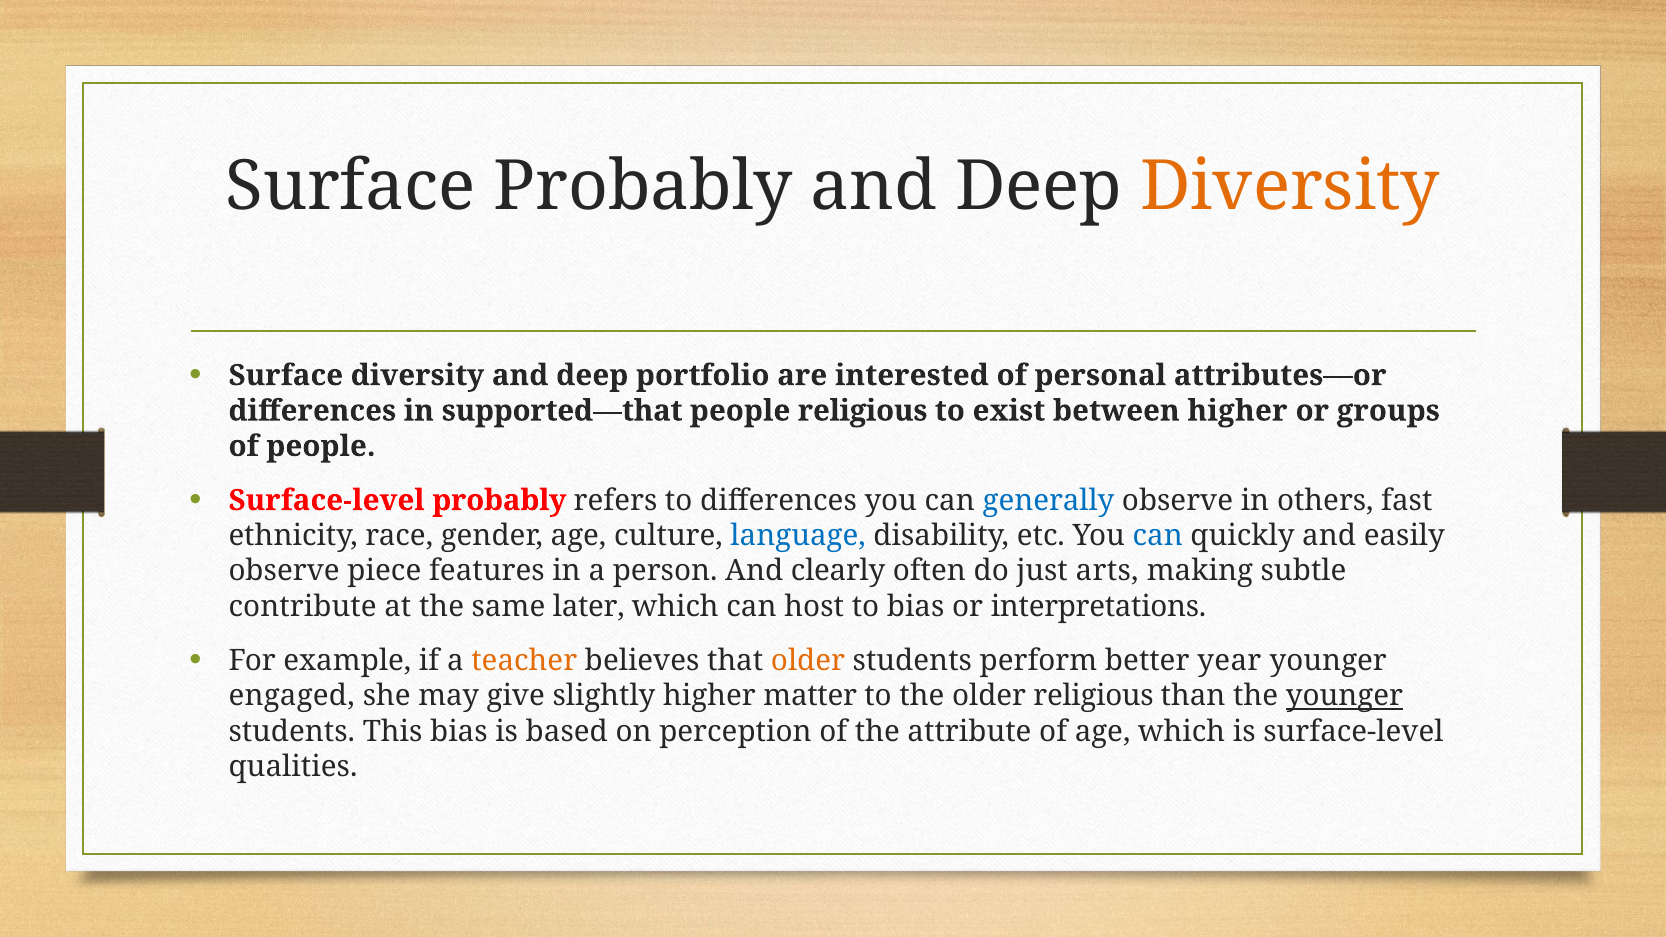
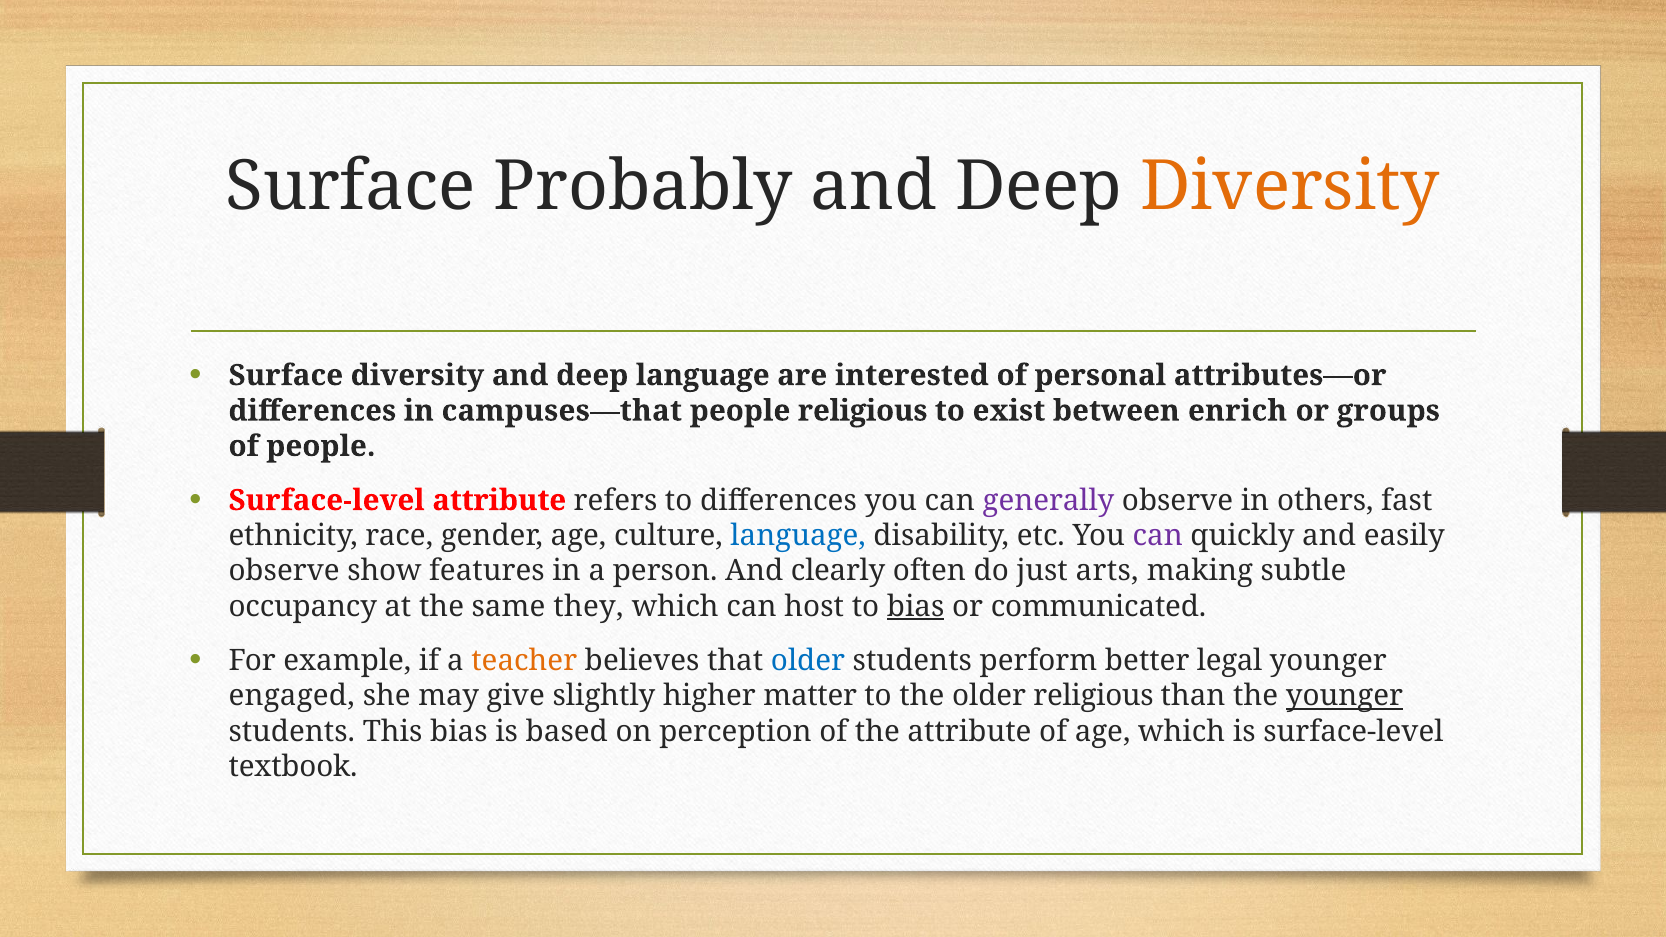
deep portfolio: portfolio -> language (703, 375)
supported—that: supported—that -> campuses—that (562, 411)
between higher: higher -> enrich (1238, 411)
Surface-level probably: probably -> attribute (499, 500)
generally colour: blue -> purple (1049, 500)
can colour: blue -> purple (1158, 536)
piece: piece -> show (384, 571)
contribute: contribute -> occupancy (303, 607)
later: later -> they (588, 607)
bias underline: none -> present (916, 607)
interpretations: interpretations -> communicated (1098, 607)
older colour: orange -> blue (808, 661)
year: year -> legal (1230, 661)
qualities: qualities -> textbook (293, 767)
